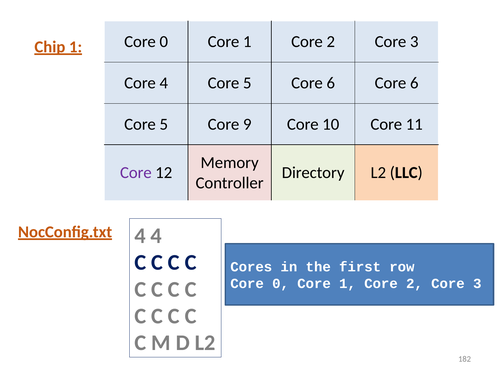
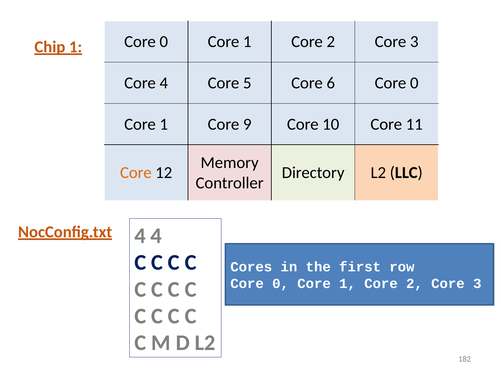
6 Core 6: 6 -> 0 (414, 83)
5: 5 -> 1 (164, 124)
Core colour: purple -> orange (136, 173)
